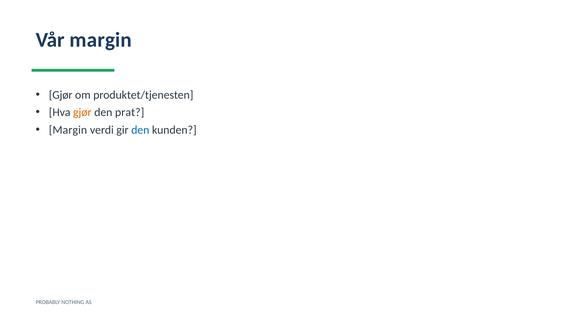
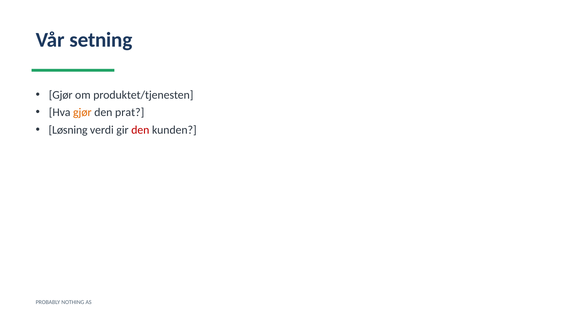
Vår margin: margin -> setning (101, 40)
Margin: Margin -> Løsning (68, 130)
den colour: blue -> red (140, 130)
